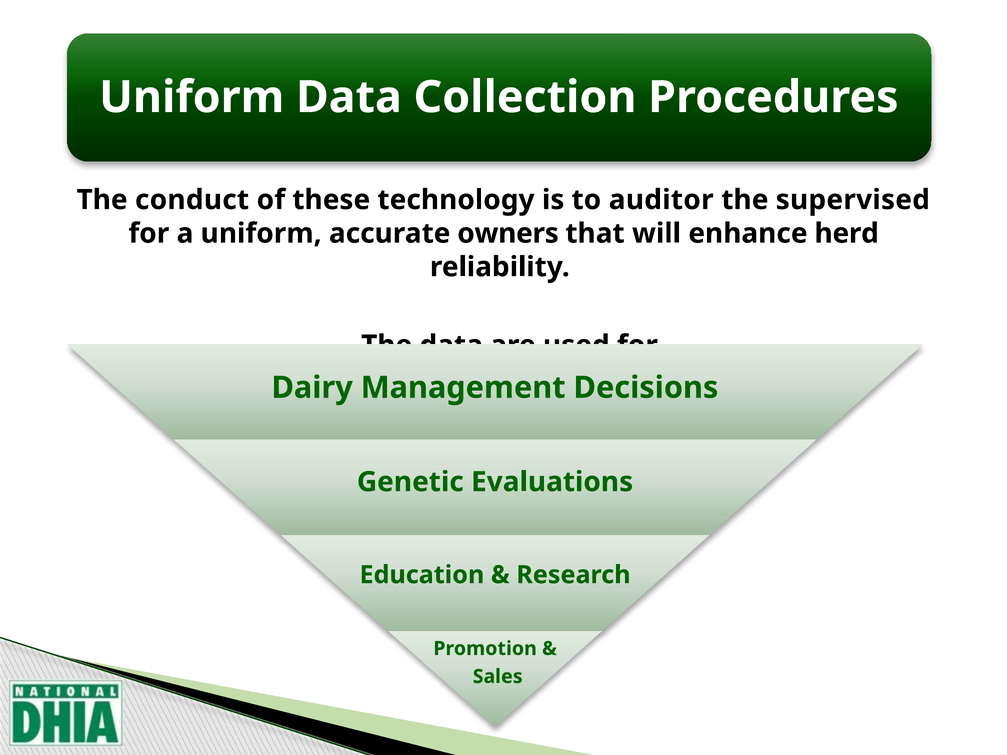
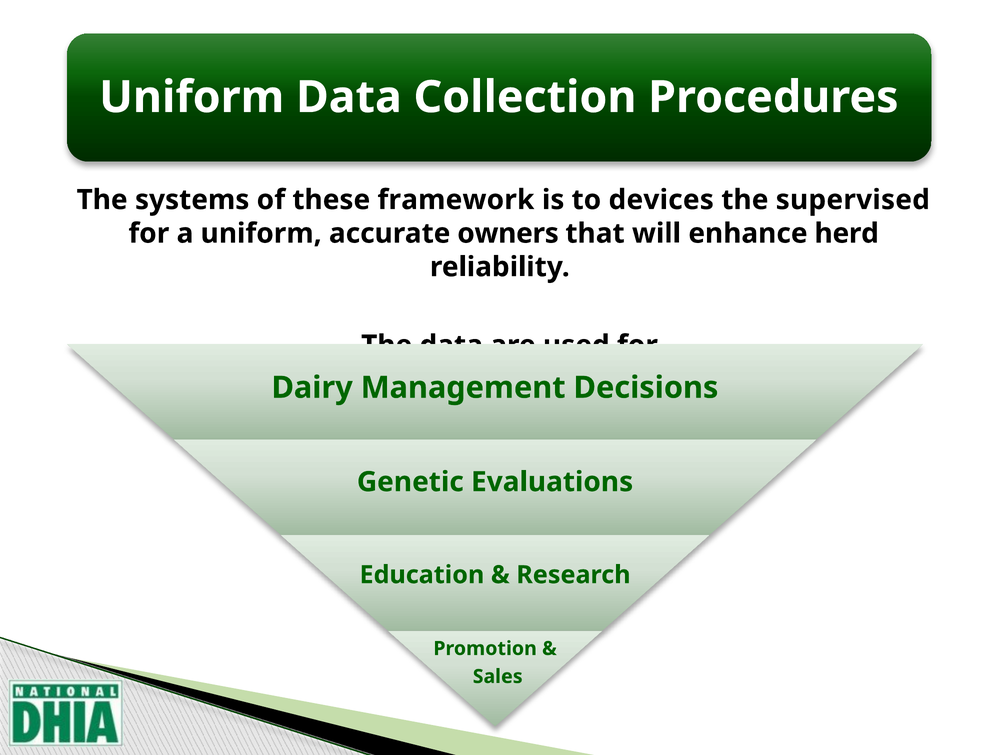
conduct: conduct -> systems (192, 200)
technology: technology -> framework (456, 200)
auditor: auditor -> devices (661, 200)
